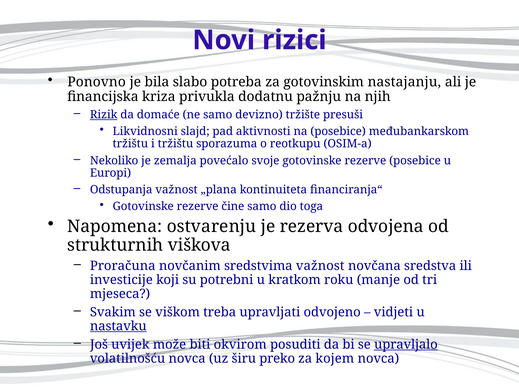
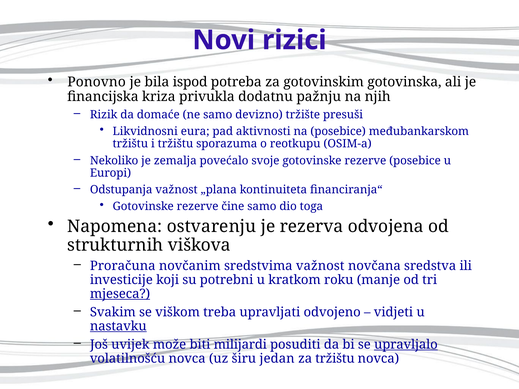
slabo: slabo -> ispod (190, 82)
nastajanju: nastajanju -> gotovinska (404, 82)
Rizik underline: present -> none (104, 115)
slajd: slajd -> eura (195, 131)
mjeseca underline: none -> present (120, 294)
okvirom: okvirom -> milijardi (240, 345)
preko: preko -> jedan (277, 359)
za kojem: kojem -> tržištu (335, 359)
